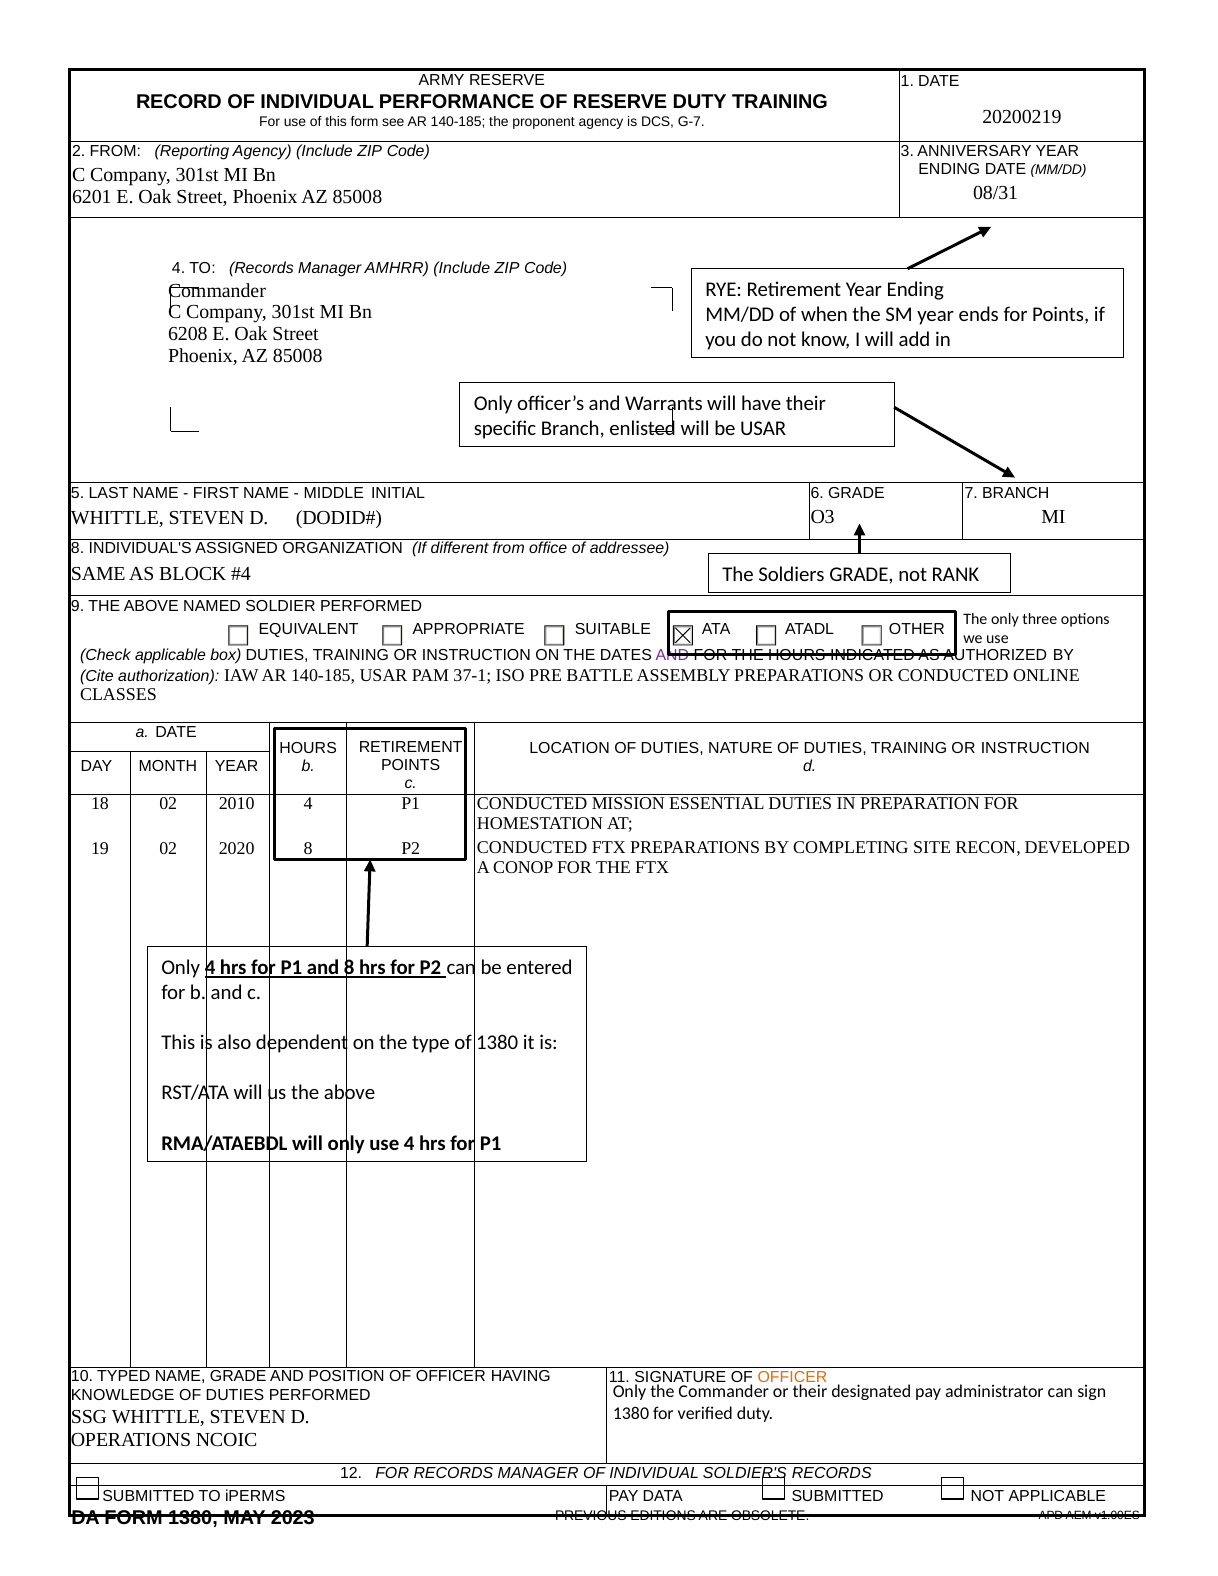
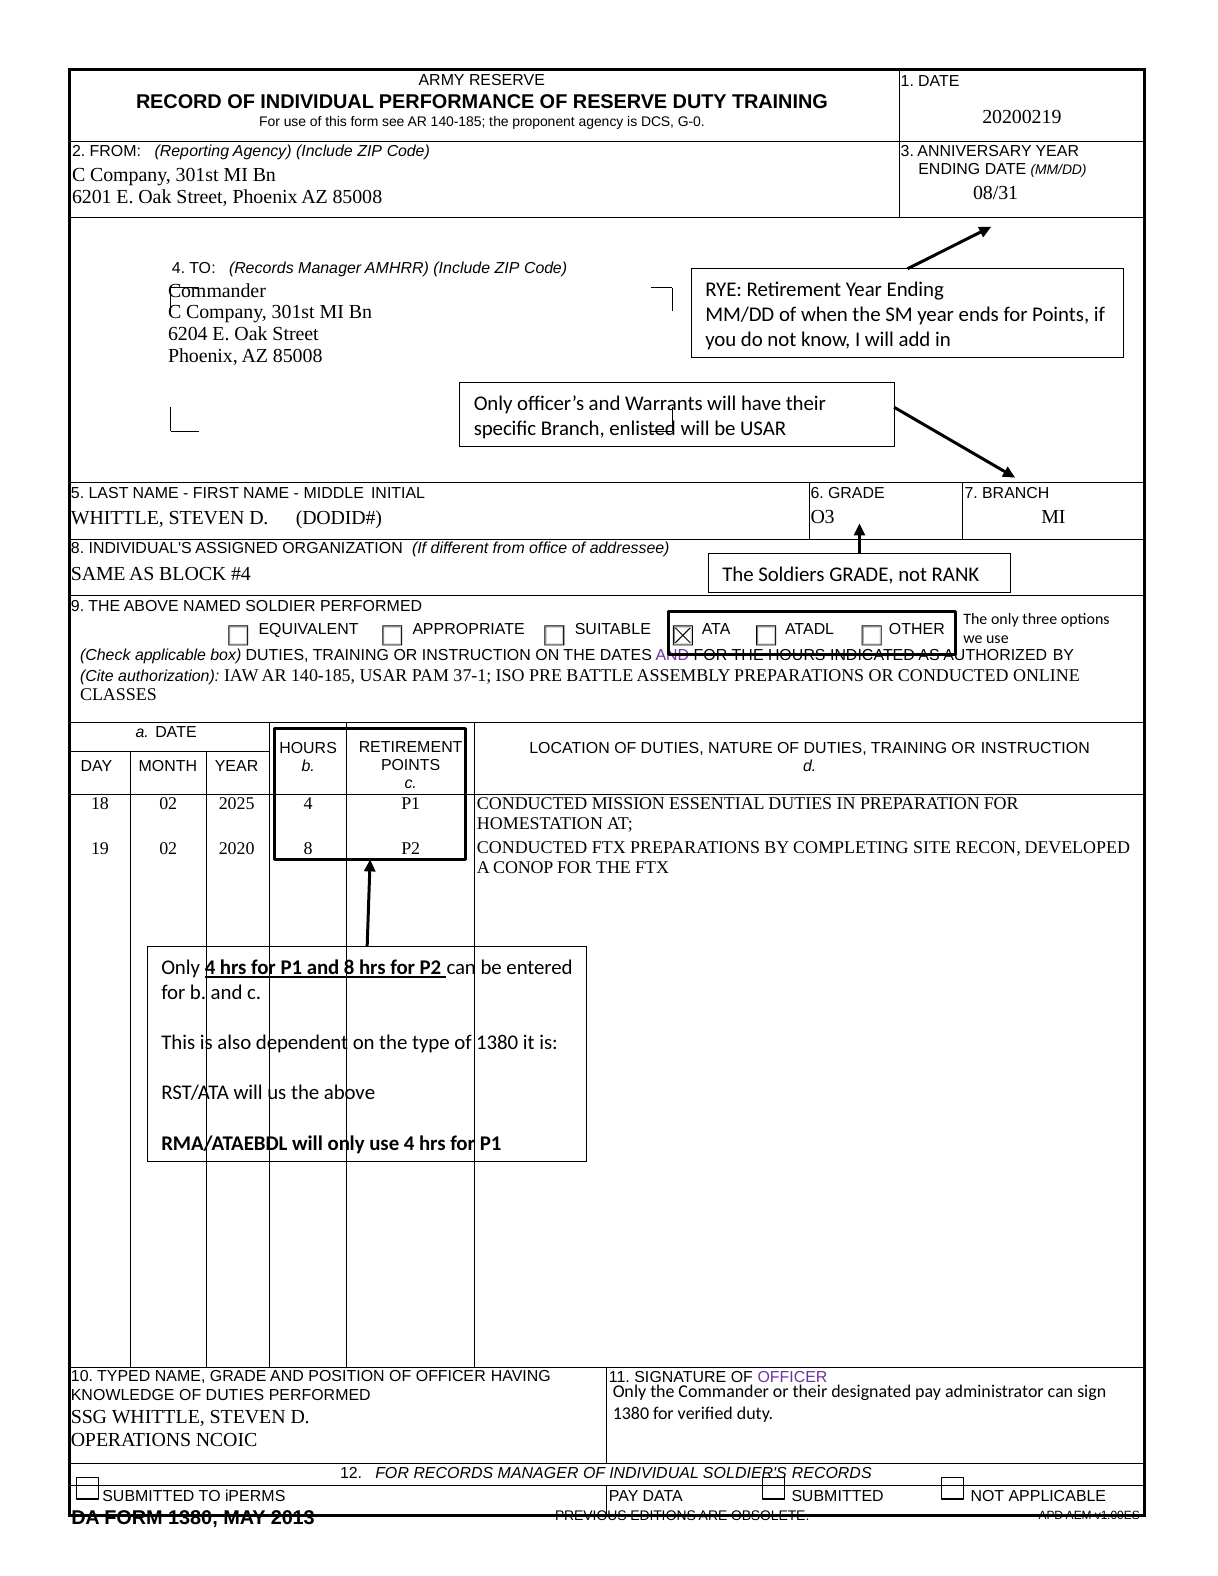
G-7: G-7 -> G-0 (691, 122)
6208: 6208 -> 6204 (188, 334)
2010: 2010 -> 2025 (237, 804)
OFFICER colour: orange -> purple (792, 1378)
2023: 2023 -> 2013 (293, 1518)
